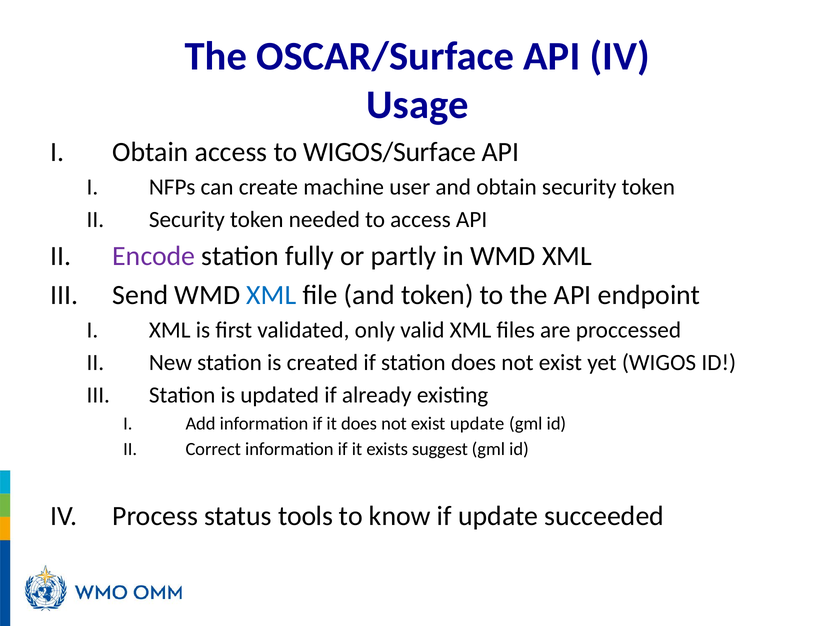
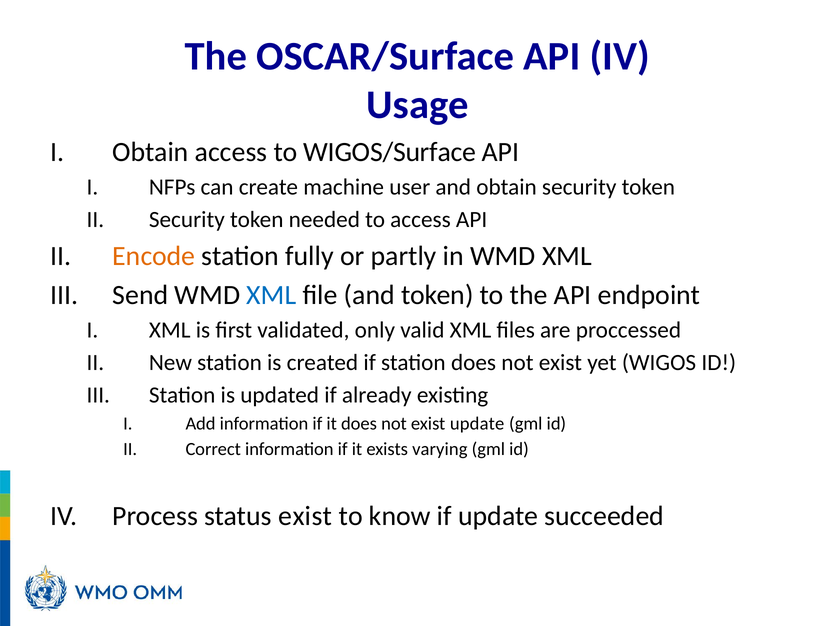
Encode colour: purple -> orange (154, 256)
suggest: suggest -> varying (440, 450)
status tools: tools -> exist (305, 516)
